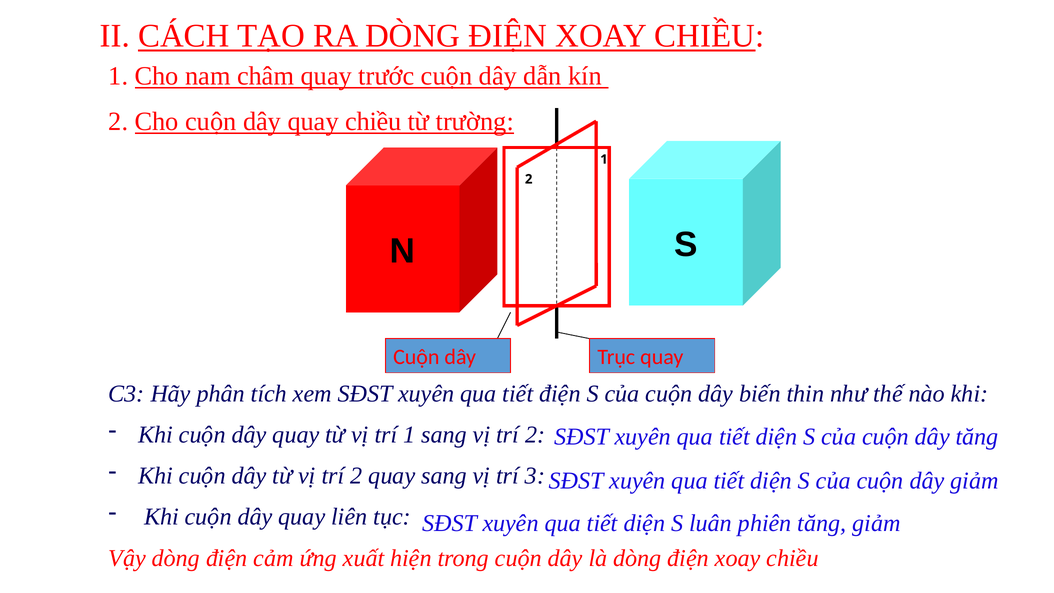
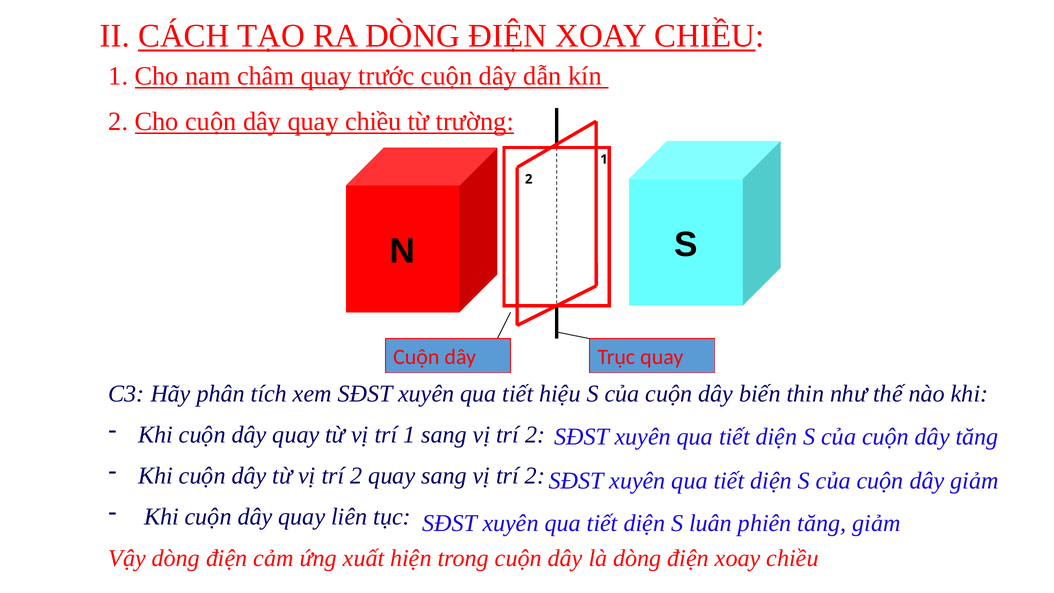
tiết điện: điện -> hiệu (560, 394)
3: 3 -> 2 (535, 476)
